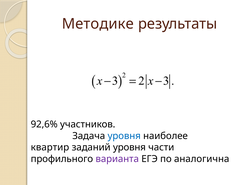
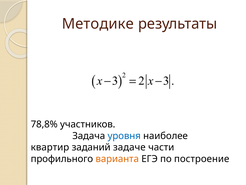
92,6%: 92,6% -> 78,8% (44, 124)
заданий уровня: уровня -> задаче (129, 147)
варианта colour: purple -> orange (117, 158)
аналогична: аналогична -> построение (202, 158)
